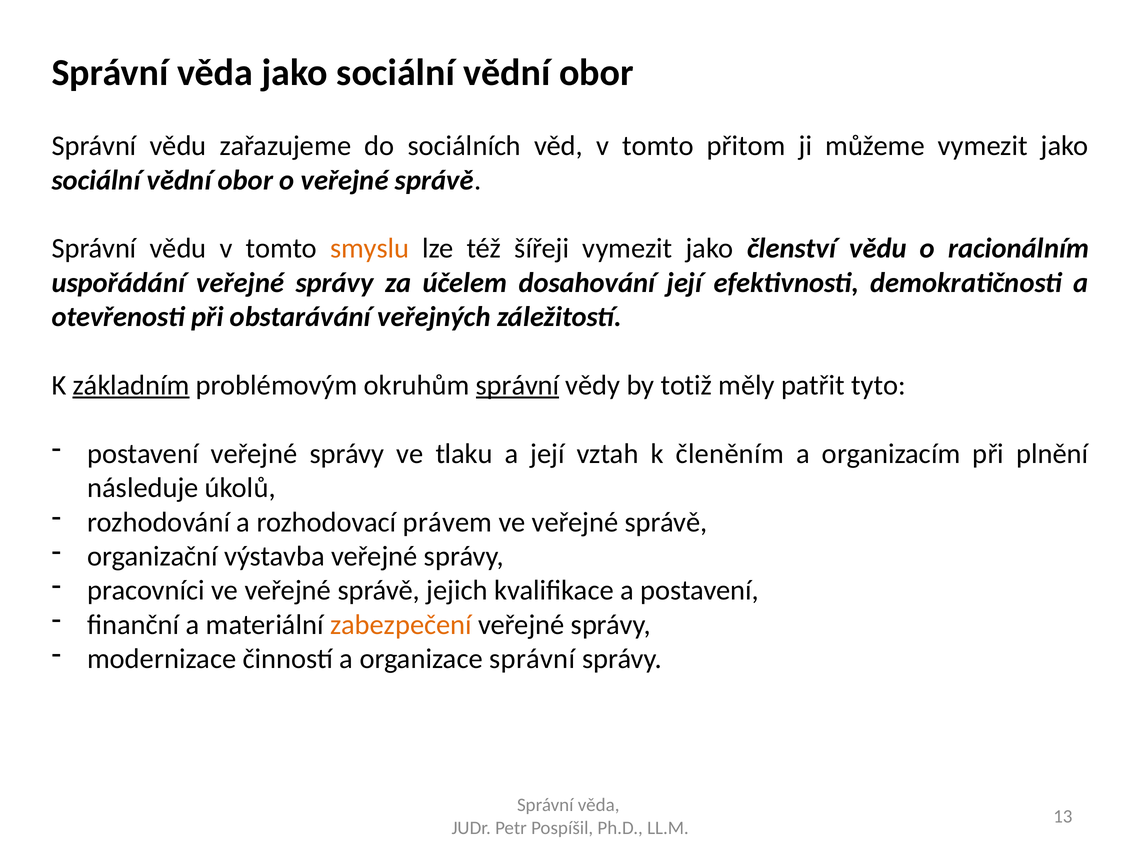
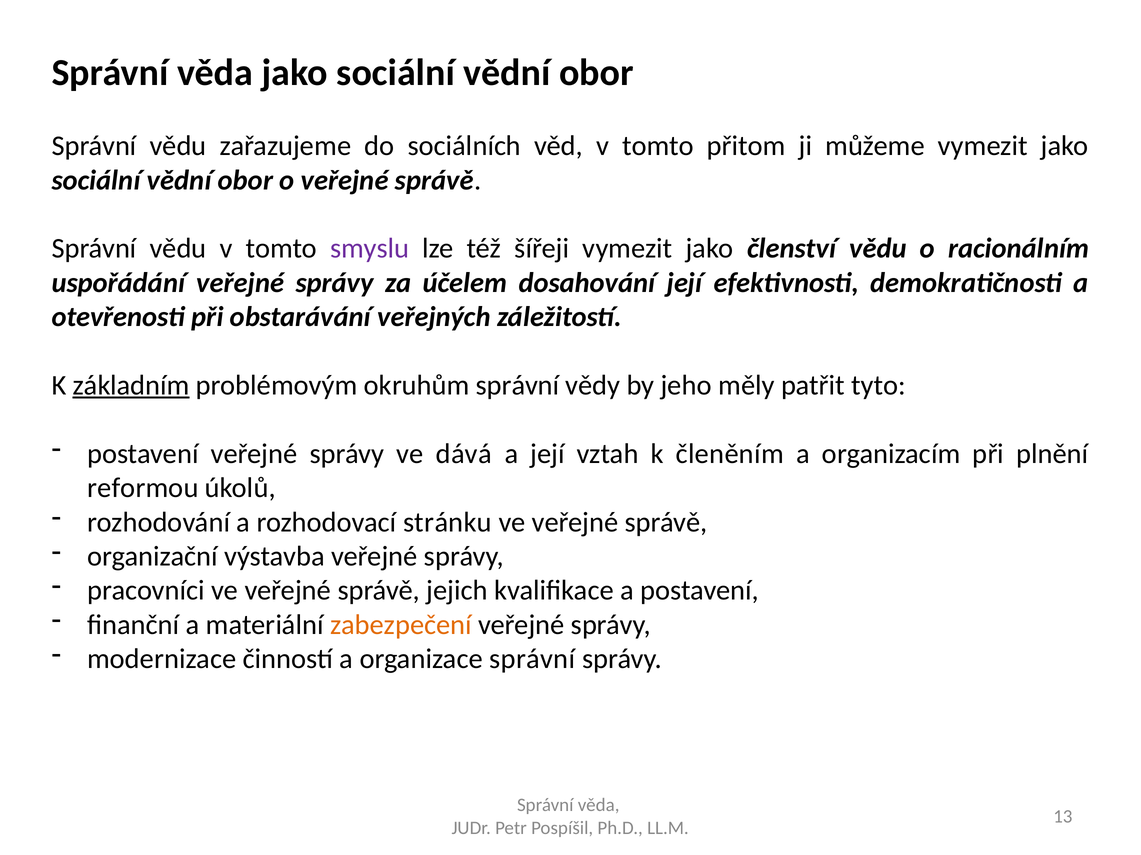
smyslu colour: orange -> purple (370, 249)
správní underline: present -> none (518, 386)
totiž: totiž -> jeho (686, 386)
tlaku: tlaku -> dává (464, 454)
následuje: následuje -> reformou (143, 488)
právem: právem -> stránku (447, 523)
